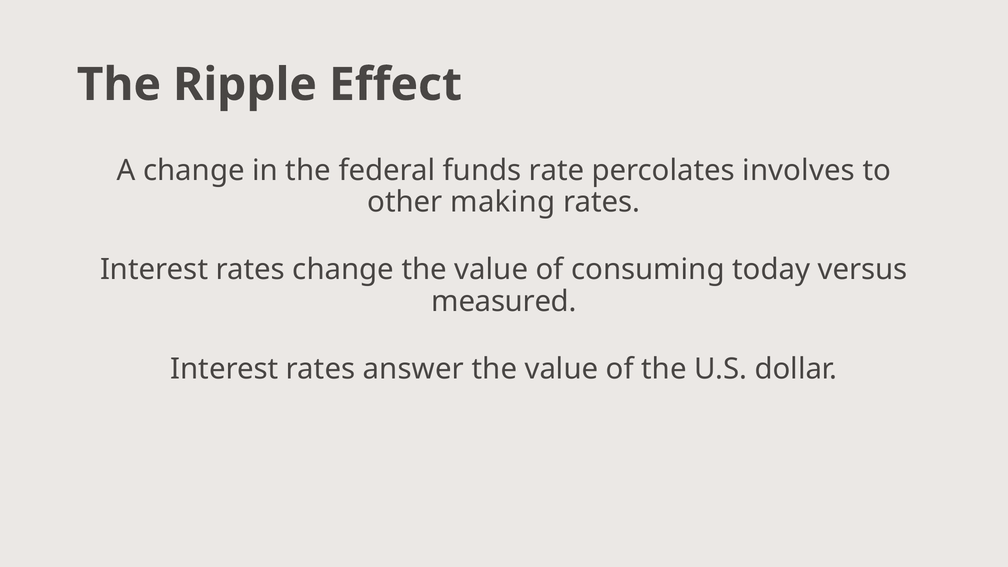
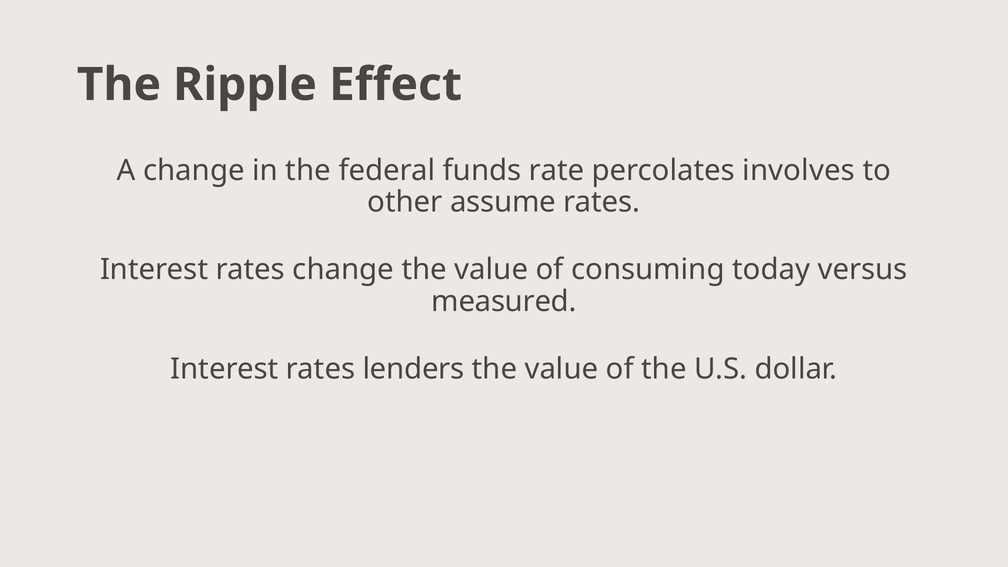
making: making -> assume (503, 202)
answer: answer -> lenders (414, 369)
